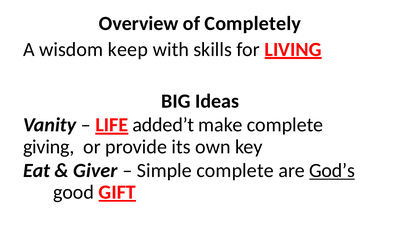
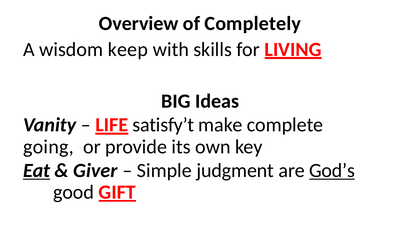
added’t: added’t -> satisfy’t (163, 125)
giving: giving -> going (49, 146)
Eat underline: none -> present (37, 170)
Simple complete: complete -> judgment (235, 170)
